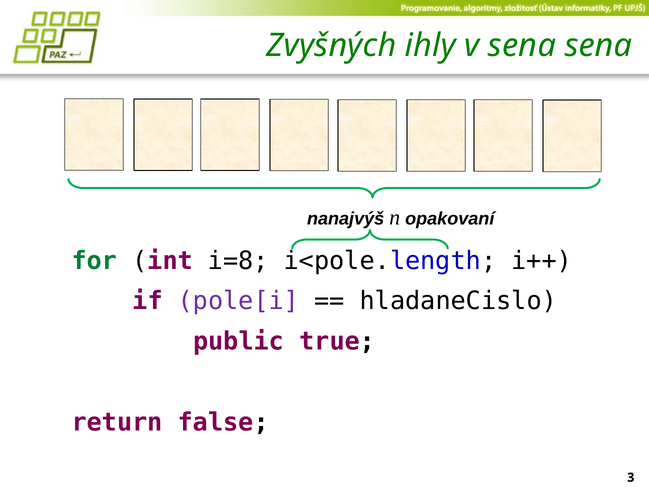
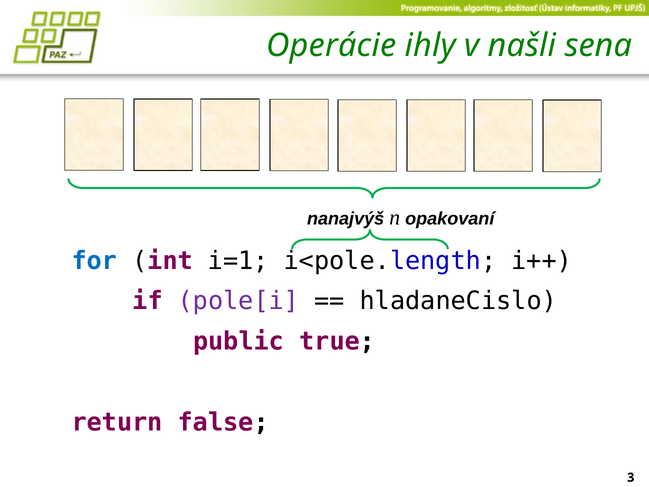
Zvyšných: Zvyšných -> Operácie (331, 45)
v sena: sena -> našli (522, 45)
for colour: green -> blue (94, 261)
i=8: i=8 -> i=1 (238, 261)
